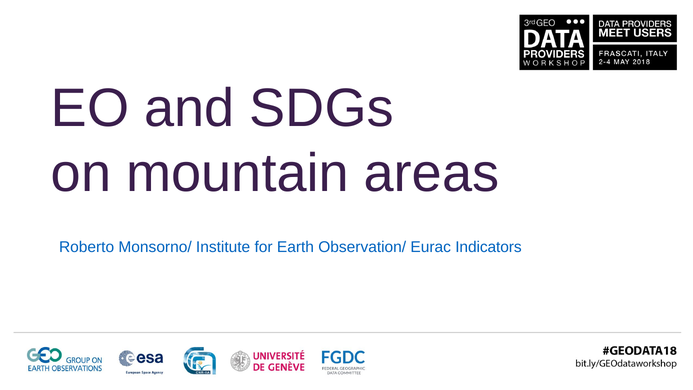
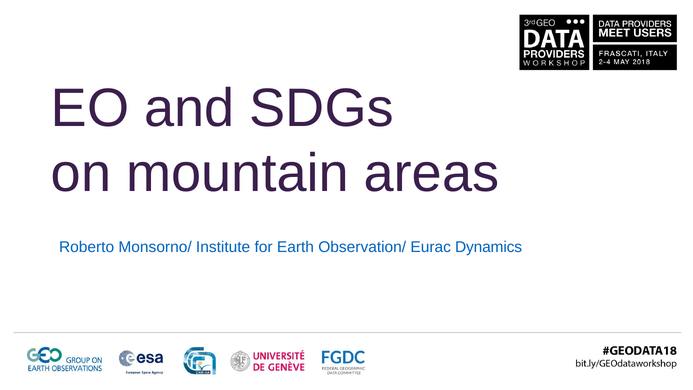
Indicators: Indicators -> Dynamics (489, 247)
